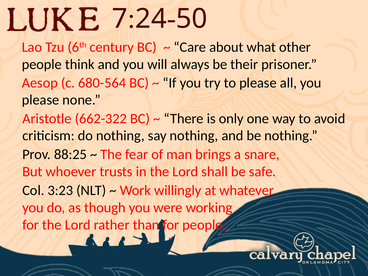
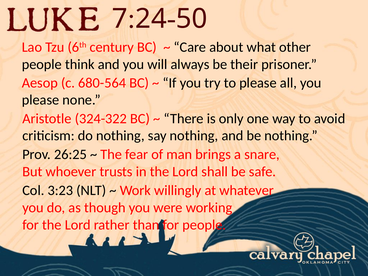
662-322: 662-322 -> 324-322 (101, 119)
88:25: 88:25 -> 26:25 (70, 154)
